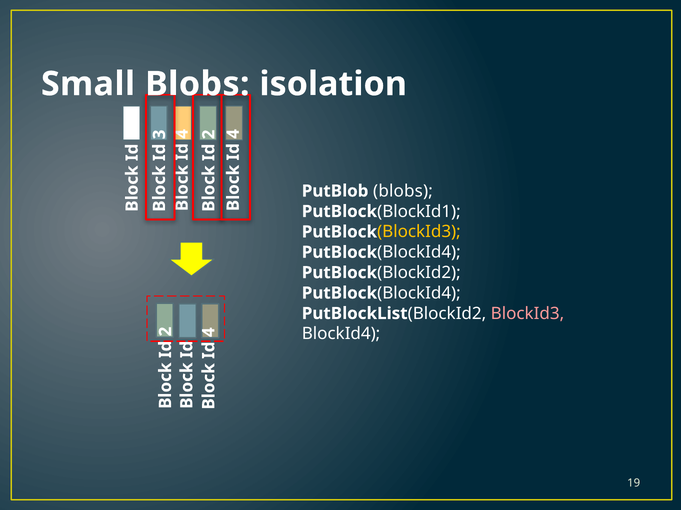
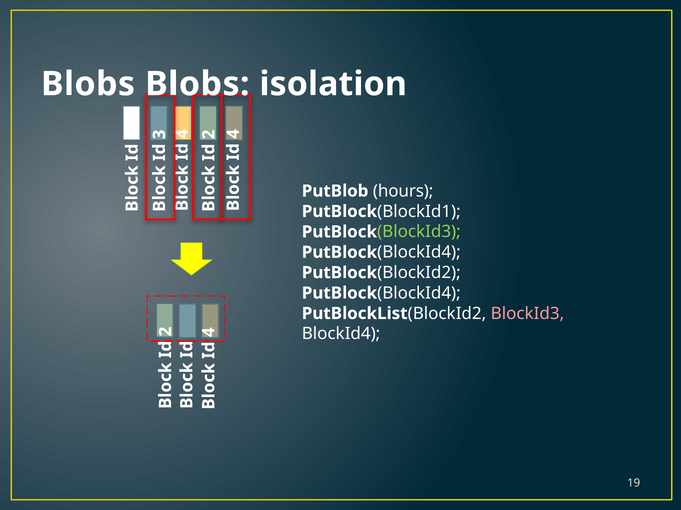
Small: Small -> Blobs (88, 84)
PutBlob blobs: blobs -> hours (403, 191)
BlockId3 colour: yellow -> light green (419, 232)
